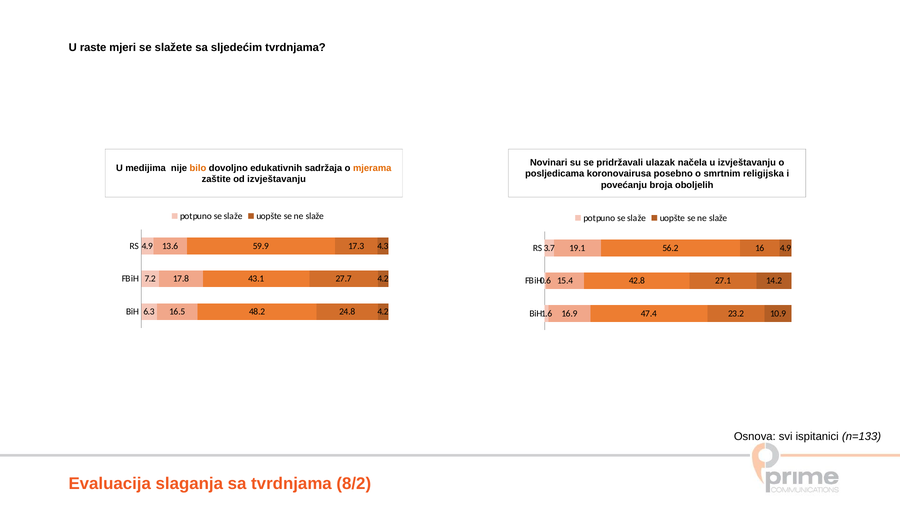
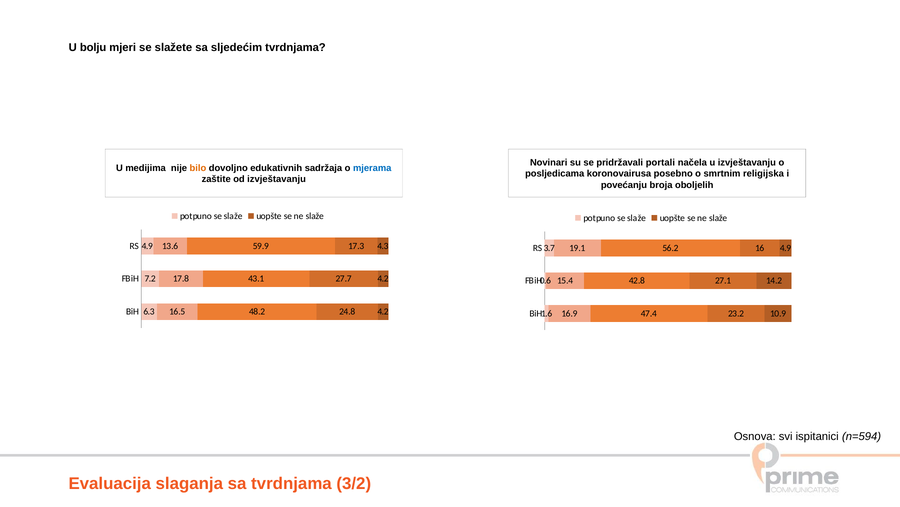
raste: raste -> bolju (93, 47)
ulazak: ulazak -> portali (660, 162)
mjerama colour: orange -> blue (372, 168)
n=133: n=133 -> n=594 (862, 436)
8/2: 8/2 -> 3/2 (354, 483)
